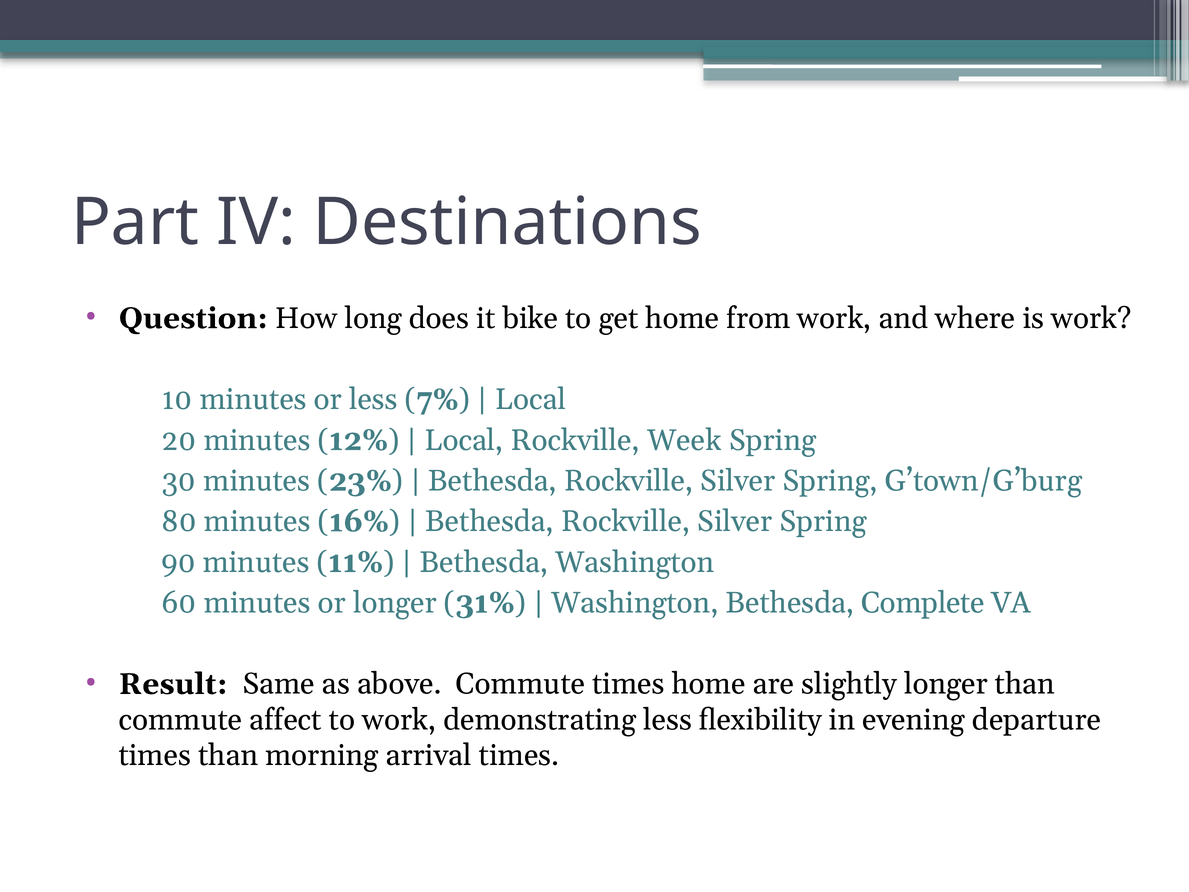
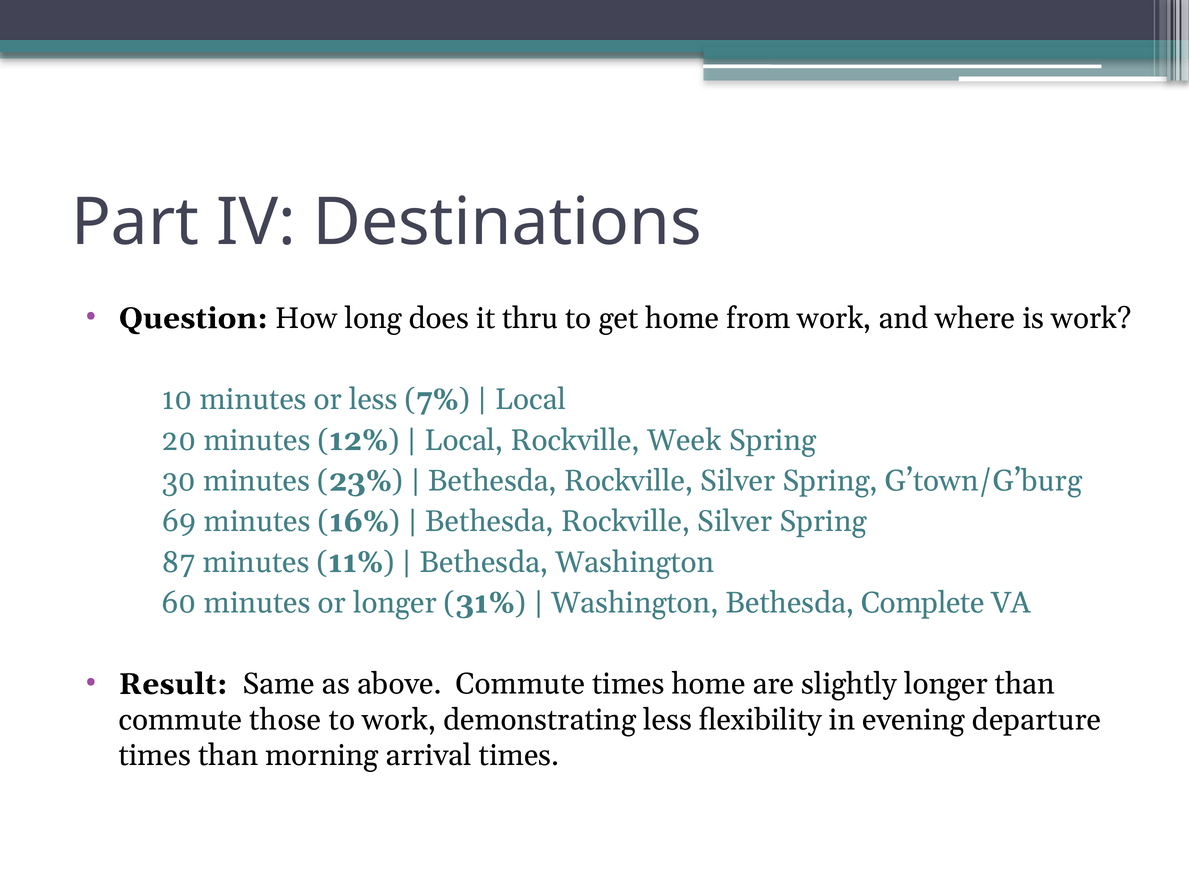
bike: bike -> thru (530, 318)
80: 80 -> 69 (179, 521)
90: 90 -> 87 (178, 562)
affect: affect -> those (285, 720)
